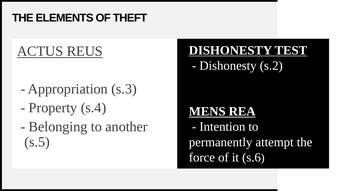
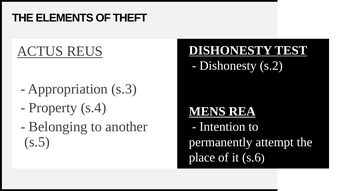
force: force -> place (202, 157)
